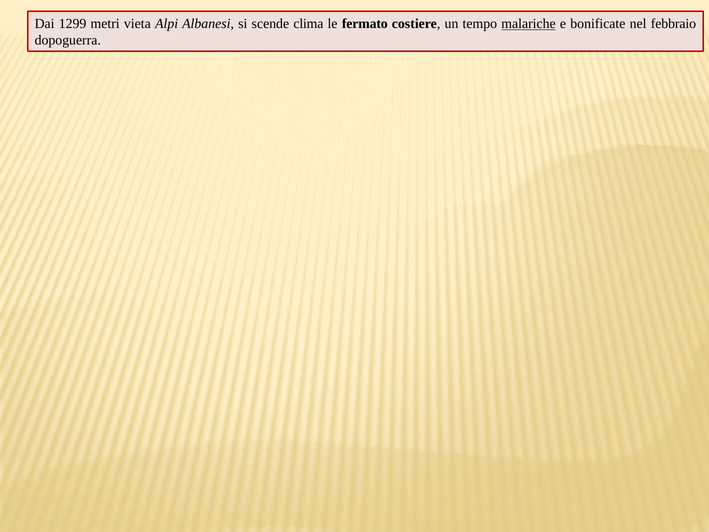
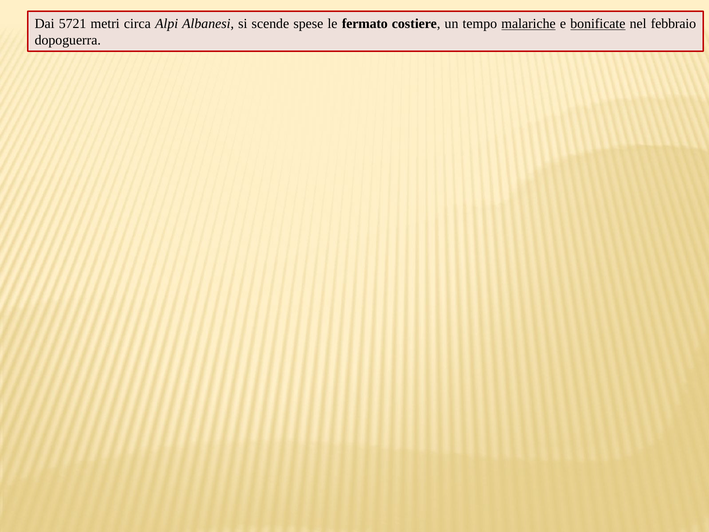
1299: 1299 -> 5721 (73, 24)
vieta: vieta -> circa (137, 24)
clima: clima -> spese (308, 24)
bonificate underline: none -> present (598, 24)
